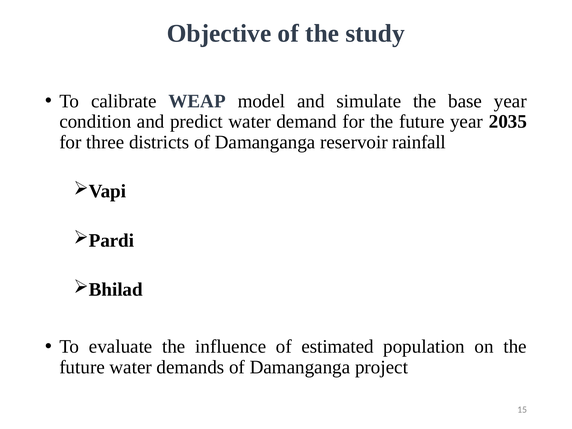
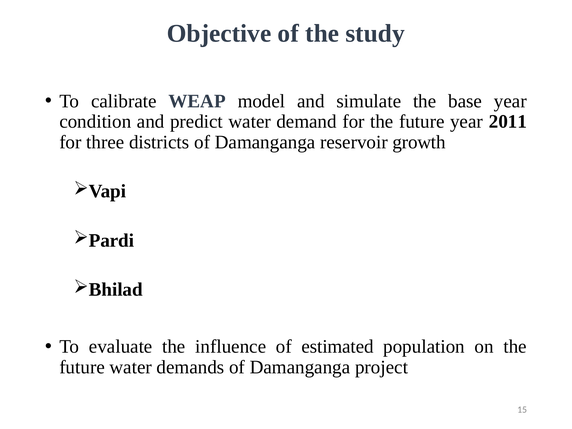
2035: 2035 -> 2011 (508, 122)
rainfall: rainfall -> growth (419, 142)
